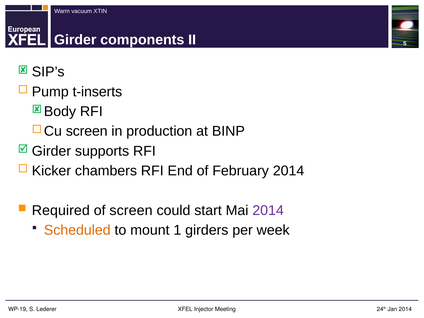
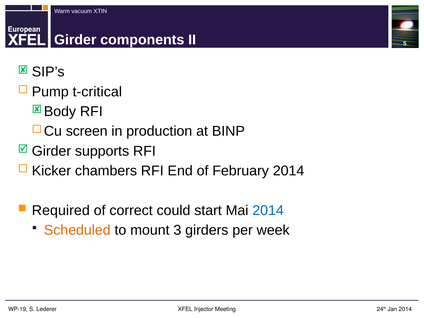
t-inserts: t-inserts -> t-critical (97, 92)
of screen: screen -> correct (131, 210)
2014 colour: purple -> blue (268, 210)
1: 1 -> 3 (177, 230)
